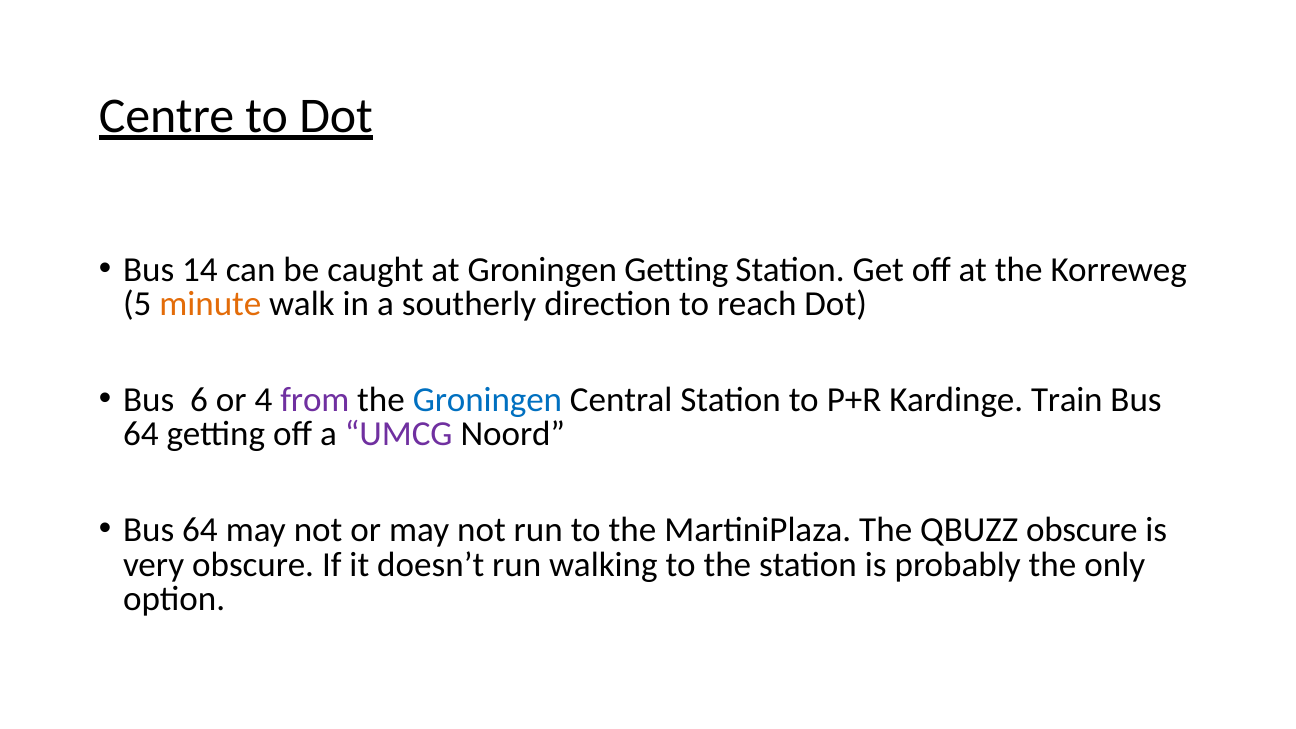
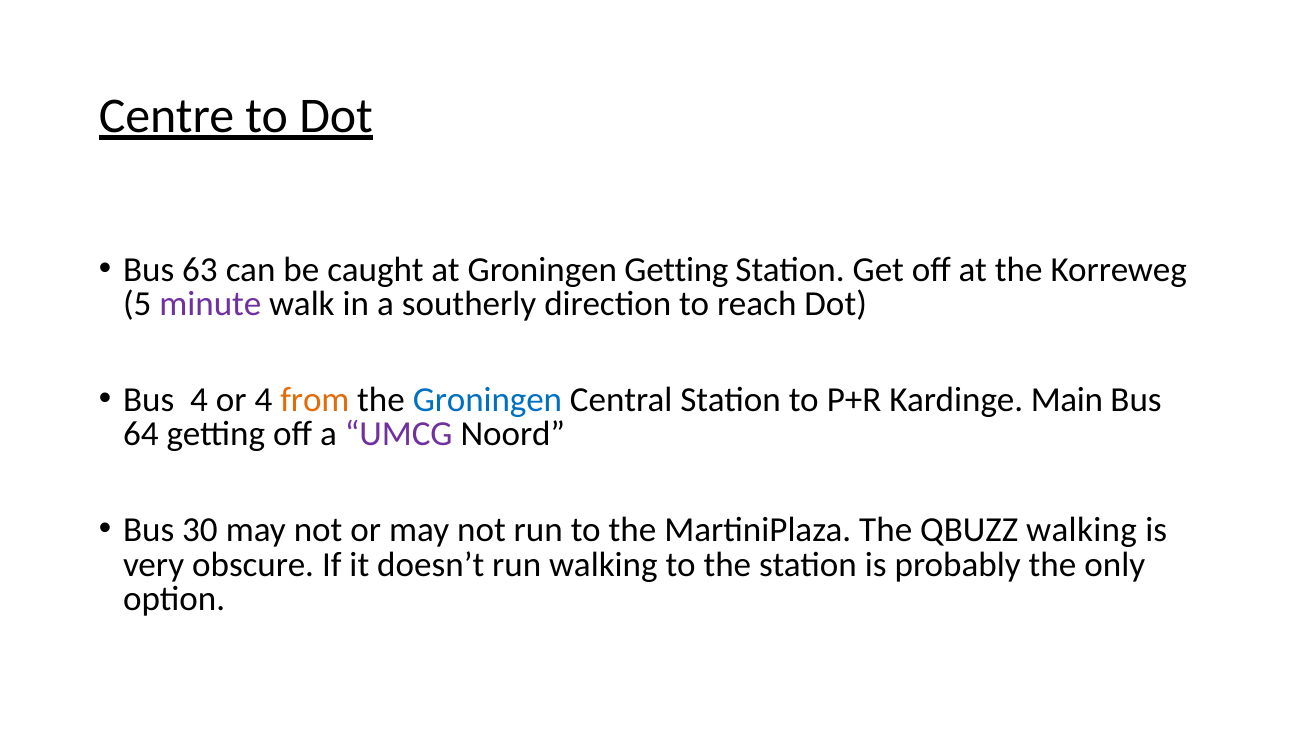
14: 14 -> 63 (200, 270)
minute colour: orange -> purple (210, 304)
Bus 6: 6 -> 4 (199, 400)
from colour: purple -> orange (315, 400)
Train: Train -> Main (1067, 400)
64: 64 -> 30 (200, 530)
QBUZZ obscure: obscure -> walking (1082, 530)
